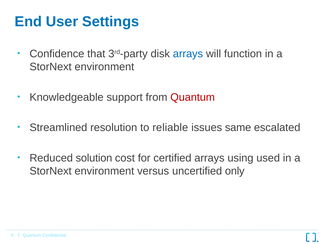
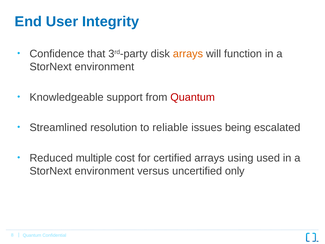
Settings: Settings -> Integrity (111, 22)
arrays colour: blue -> orange (188, 54)
same: same -> being (238, 127)
solution: solution -> multiple (94, 158)
